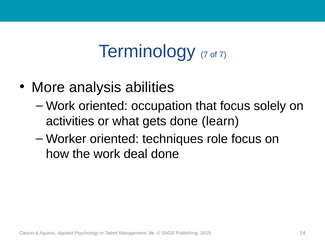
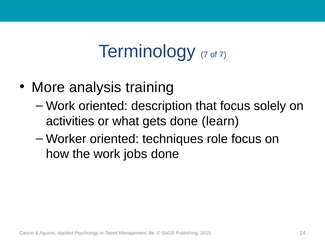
abilities: abilities -> training (150, 87)
occupation: occupation -> description (162, 106)
deal: deal -> jobs (136, 154)
